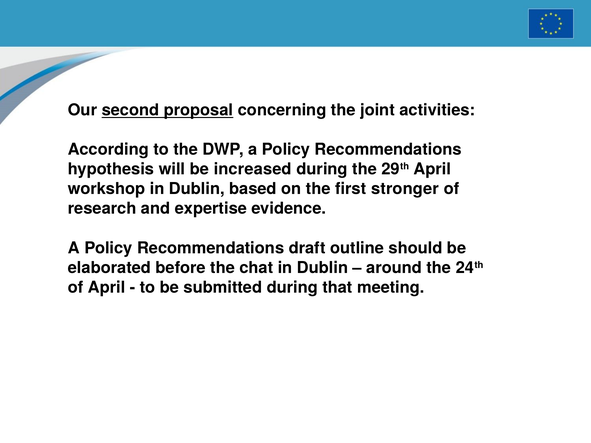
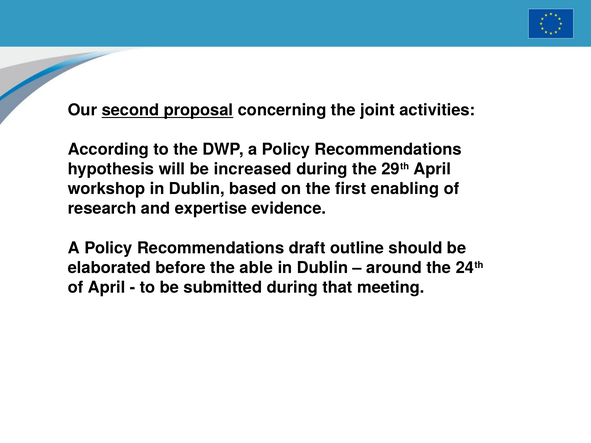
stronger: stronger -> enabling (405, 189)
chat: chat -> able (256, 268)
